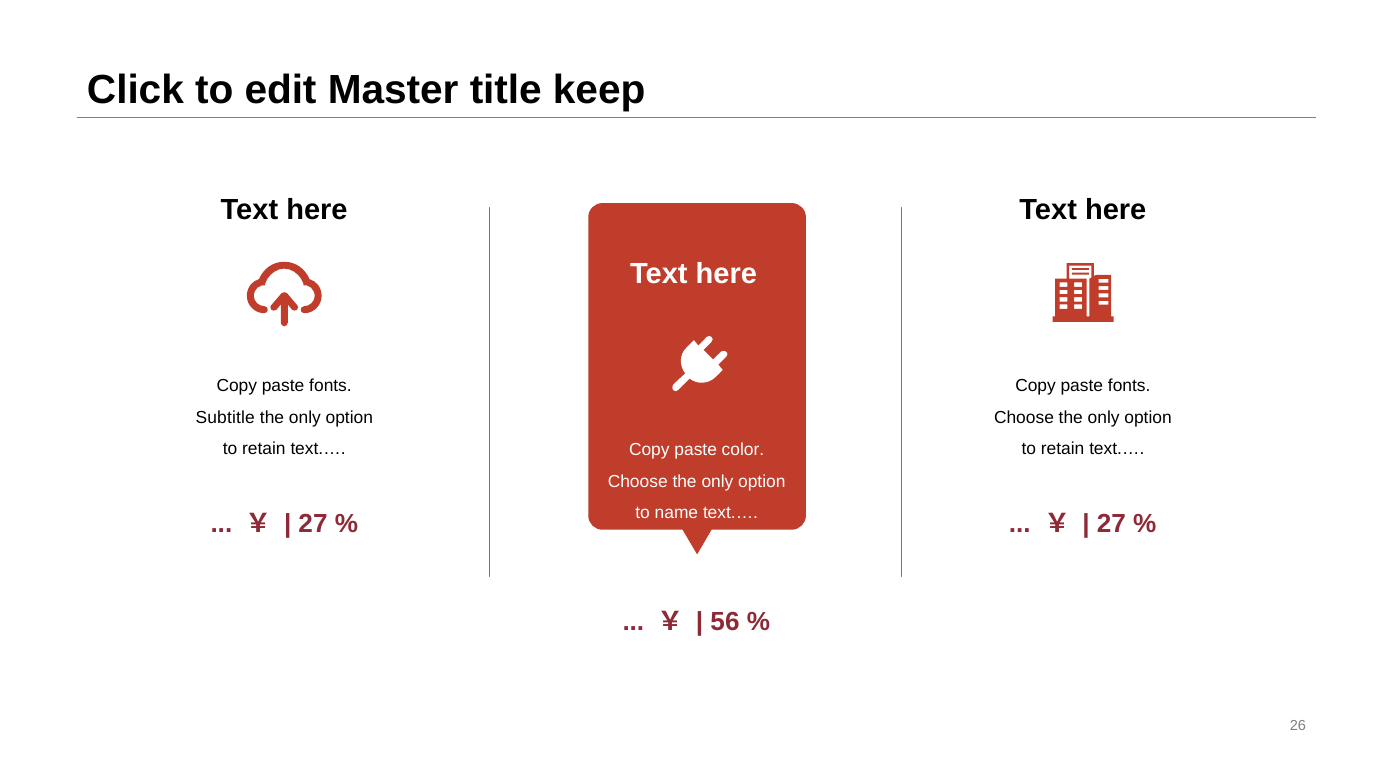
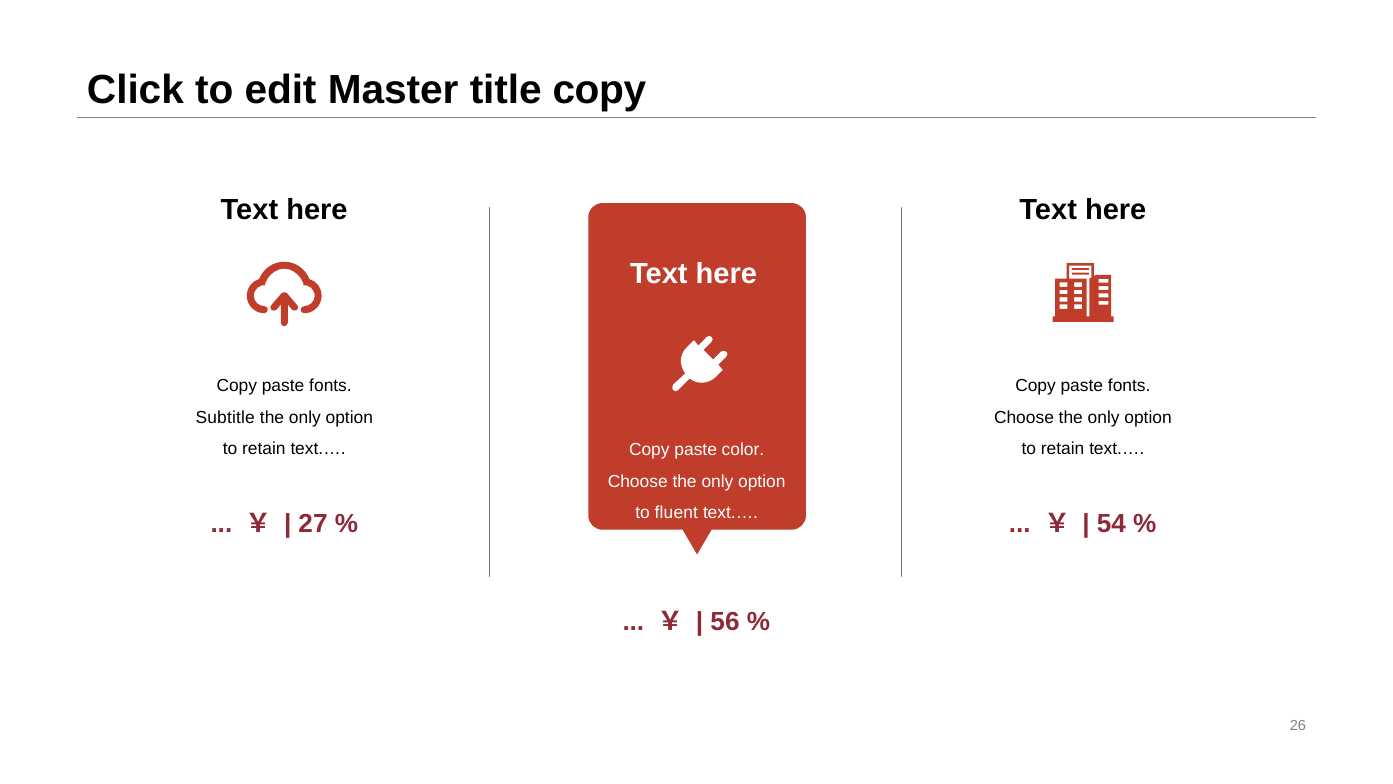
title keep: keep -> copy (599, 90)
name: name -> fluent (676, 512)
27: 27 -> 54 (1111, 524)
